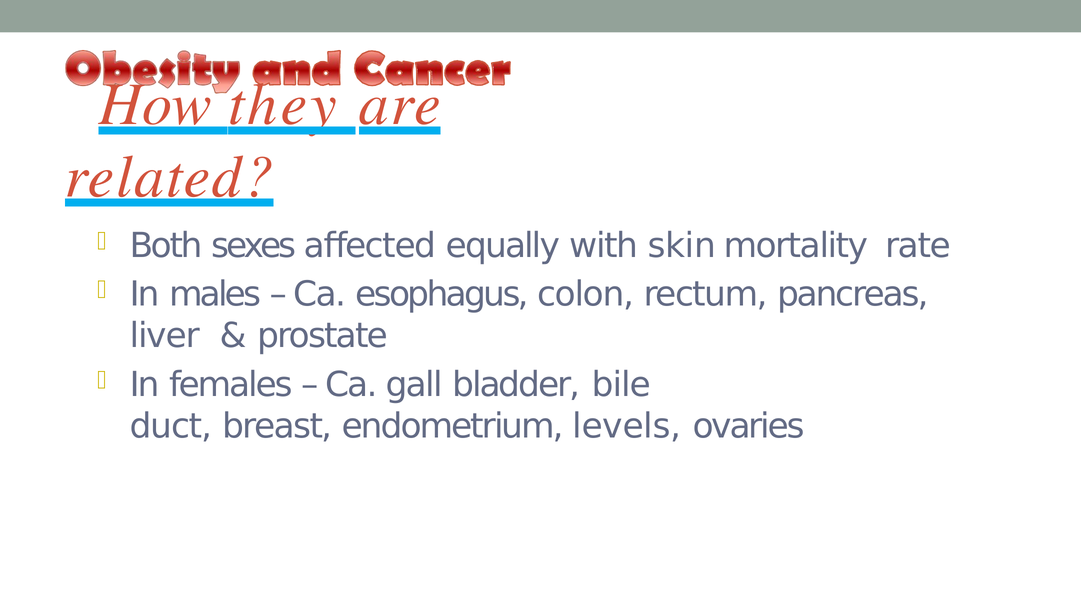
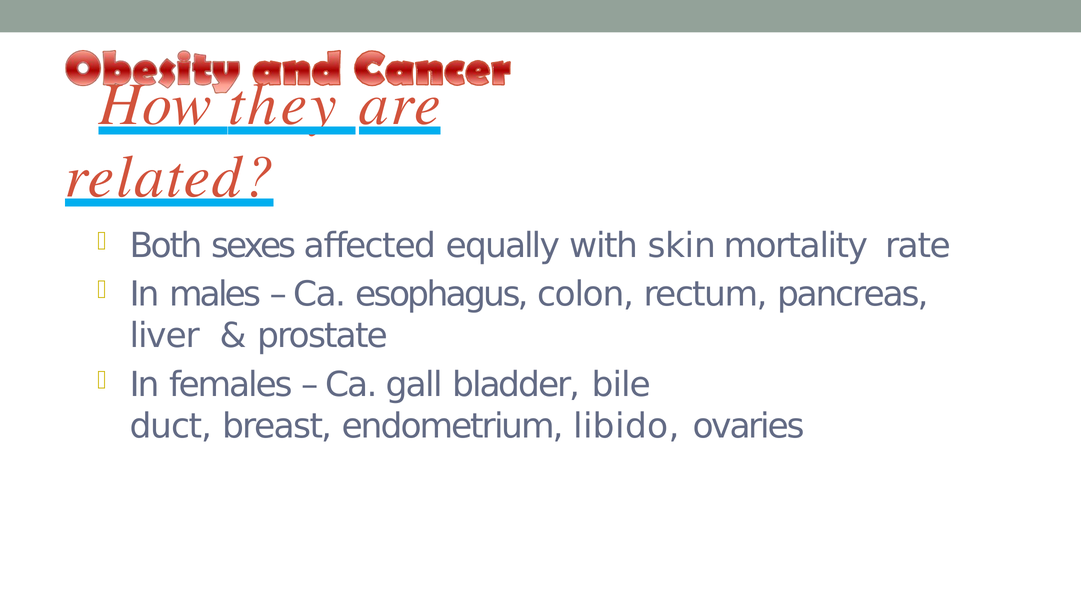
levels: levels -> libido (626, 427)
